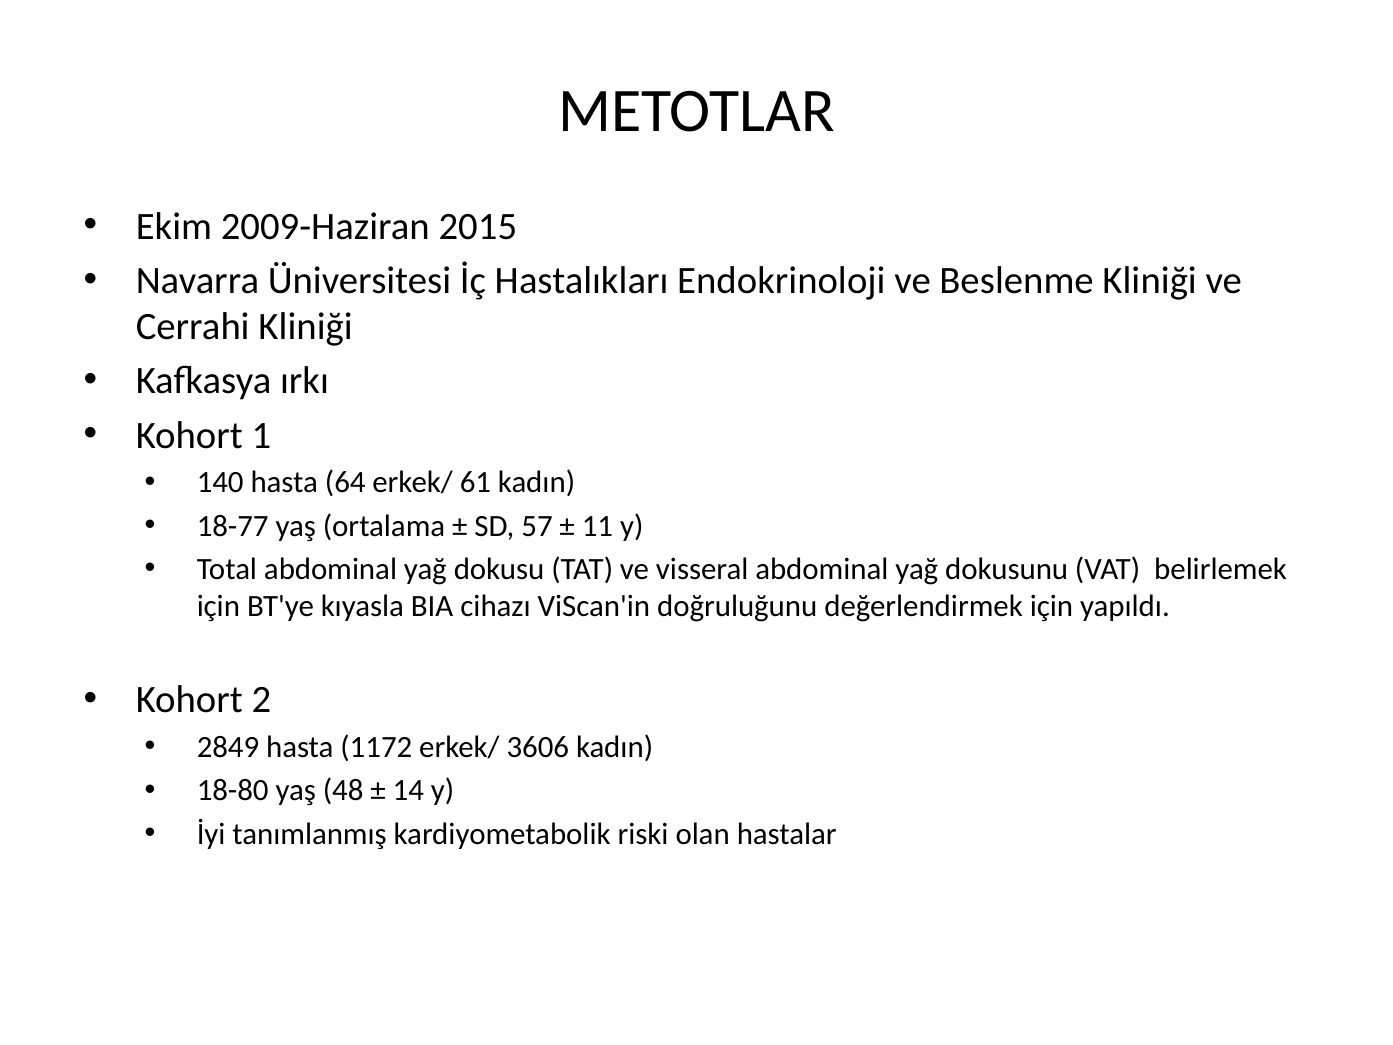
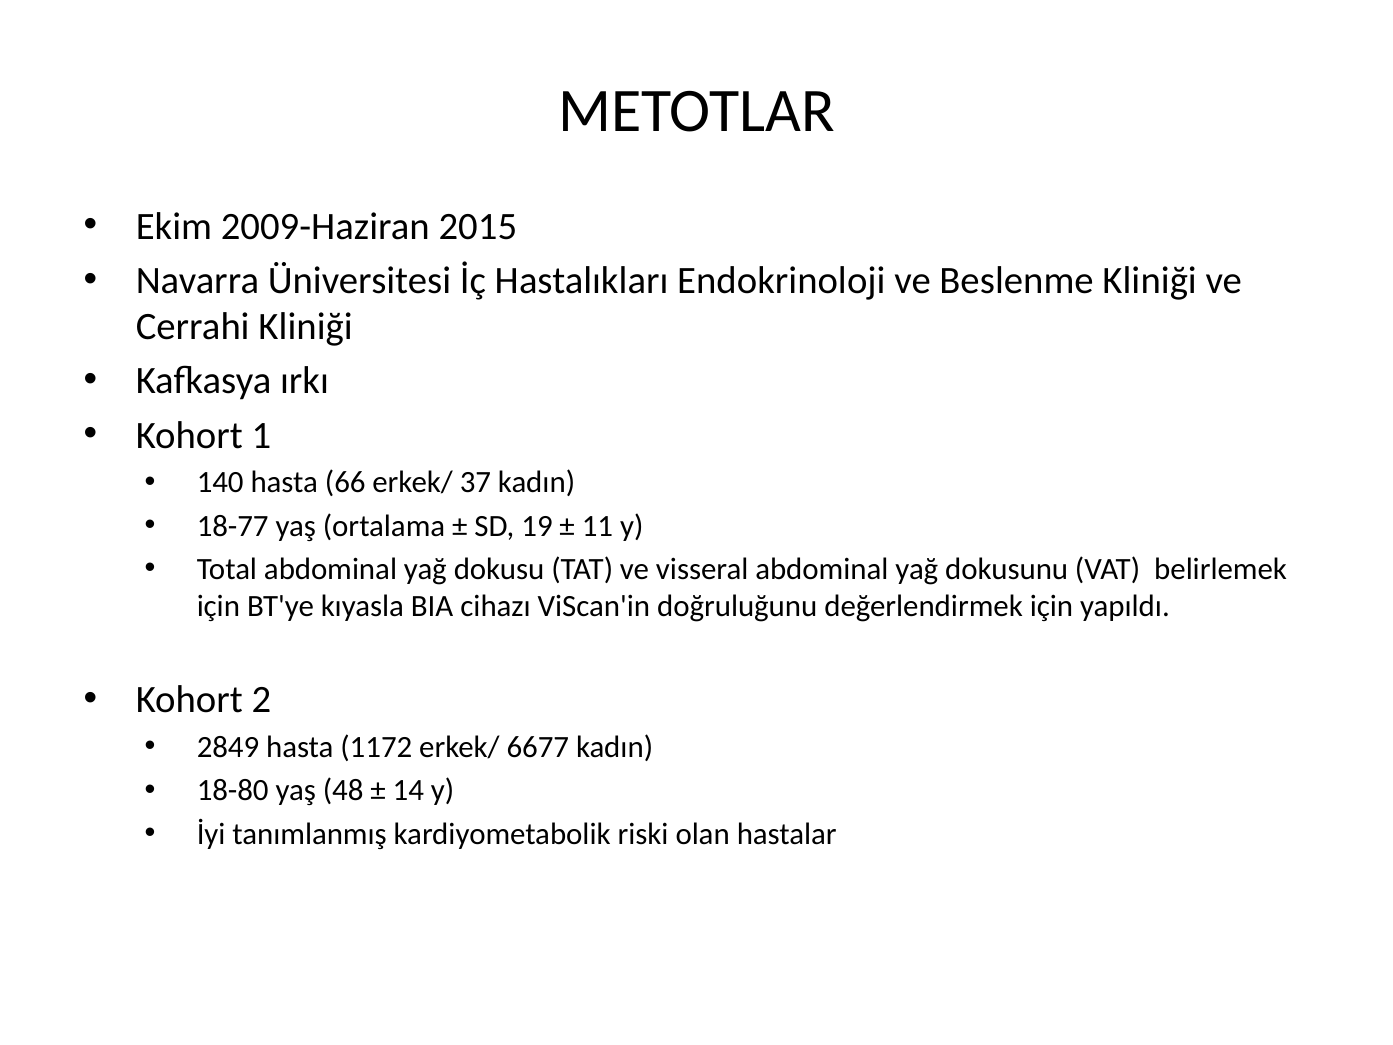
64: 64 -> 66 (345, 483)
61: 61 -> 37 (475, 483)
57: 57 -> 19 (537, 526)
3606: 3606 -> 6677 (538, 747)
